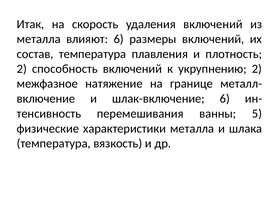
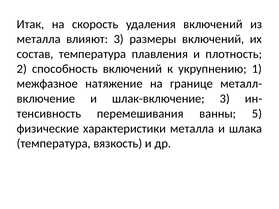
влияют 6: 6 -> 3 (119, 39)
укрупнению 2: 2 -> 1 (257, 69)
шлак-включение 6: 6 -> 3 (225, 99)
